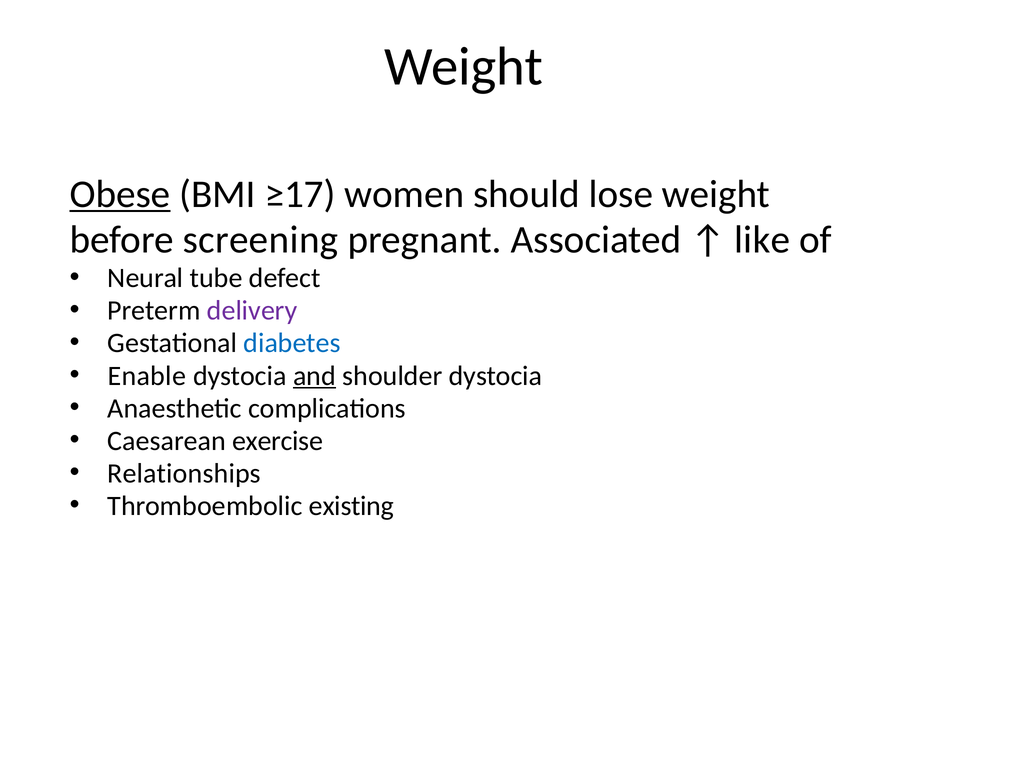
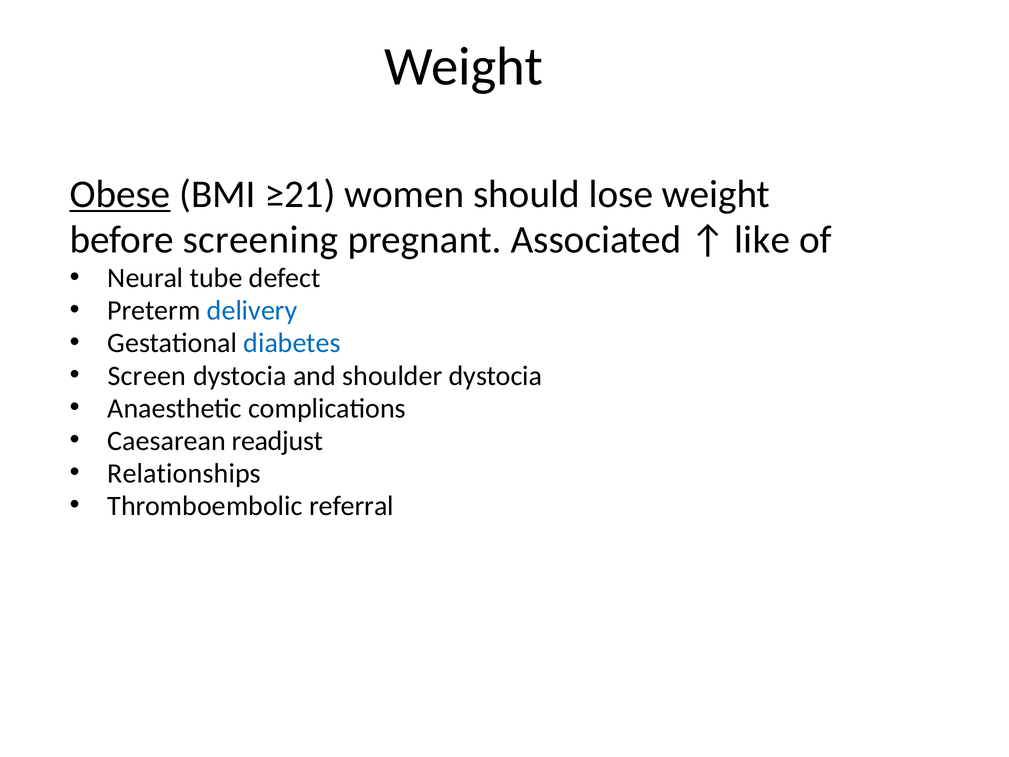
≥17: ≥17 -> ≥21 (300, 194)
delivery colour: purple -> blue (252, 311)
Enable: Enable -> Screen (147, 376)
and underline: present -> none (314, 376)
exercise: exercise -> readjust (278, 441)
existing: existing -> referral (351, 506)
